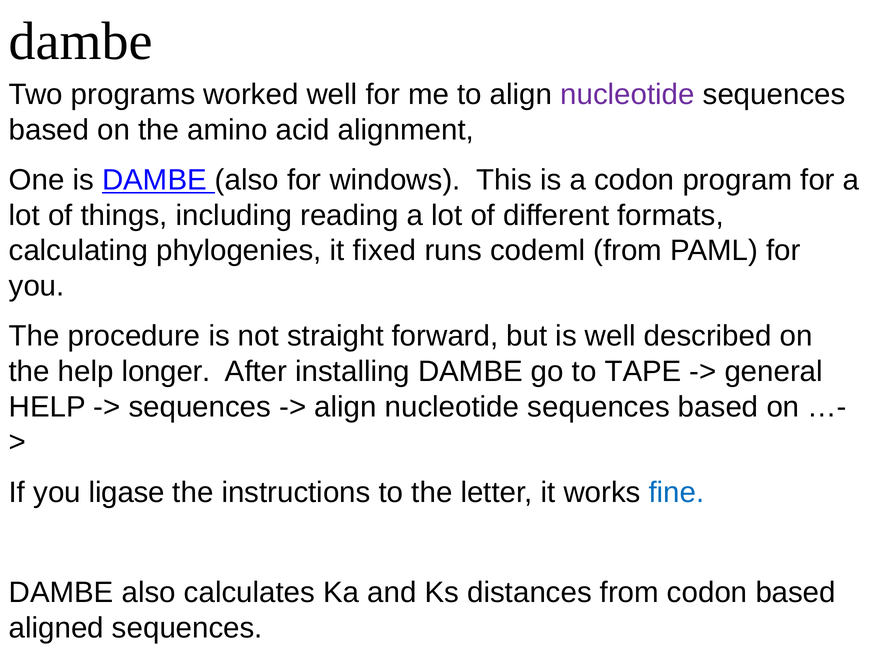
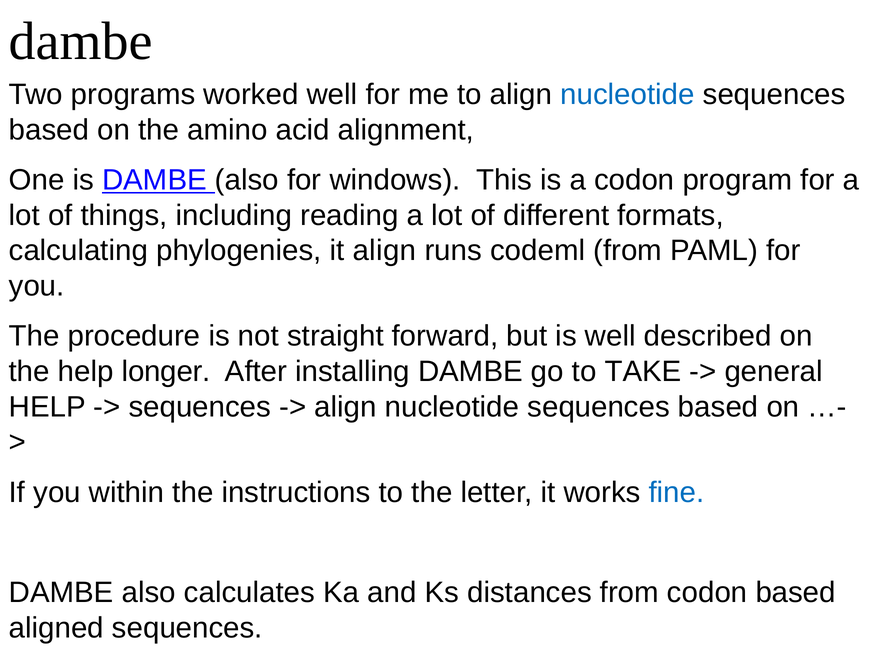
nucleotide colour: purple -> blue (627, 95)
it fixed: fixed -> align (384, 251)
TAPE: TAPE -> TAKE (643, 371)
ligase: ligase -> within (127, 492)
